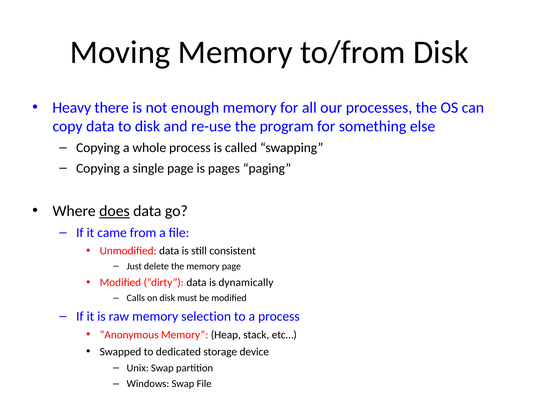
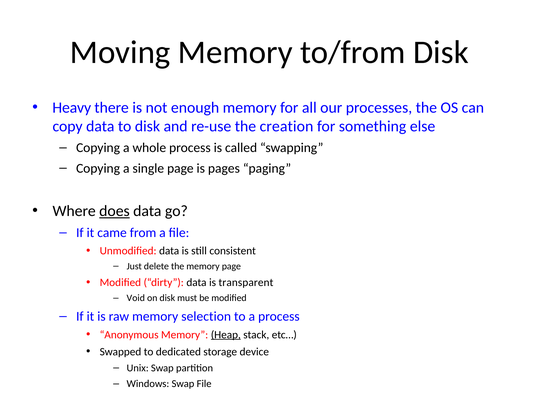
program: program -> creation (286, 126)
dynamically: dynamically -> transparent (246, 283)
Calls: Calls -> Void (136, 298)
Heap underline: none -> present (226, 335)
